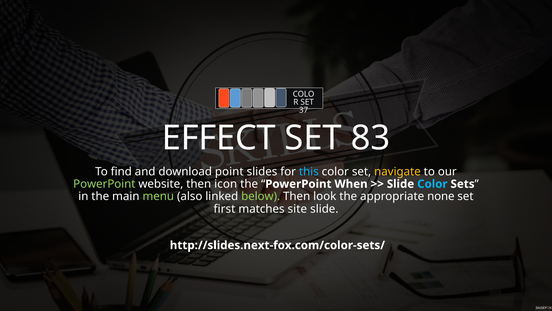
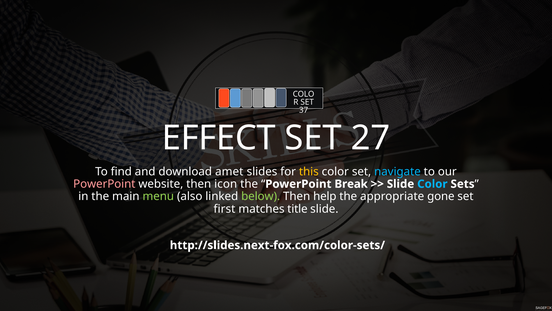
83: 83 -> 27 (371, 138)
point: point -> amet (229, 171)
this colour: light blue -> yellow (309, 171)
navigate colour: yellow -> light blue (397, 171)
PowerPoint colour: light green -> pink (104, 184)
When: When -> Break (351, 184)
look: look -> help (325, 196)
none: none -> gone (441, 196)
site: site -> title (297, 209)
